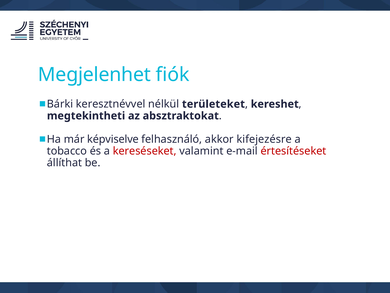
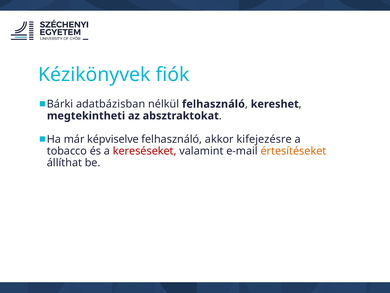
Megjelenhet: Megjelenhet -> Kézikönyvek (94, 75)
keresztnévvel: keresztnévvel -> adatbázisban (111, 104)
nélkül területeket: területeket -> felhasználó (213, 104)
értesítéseket colour: red -> orange (293, 151)
